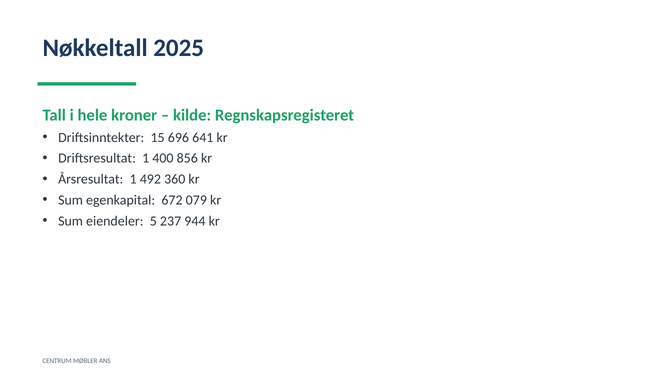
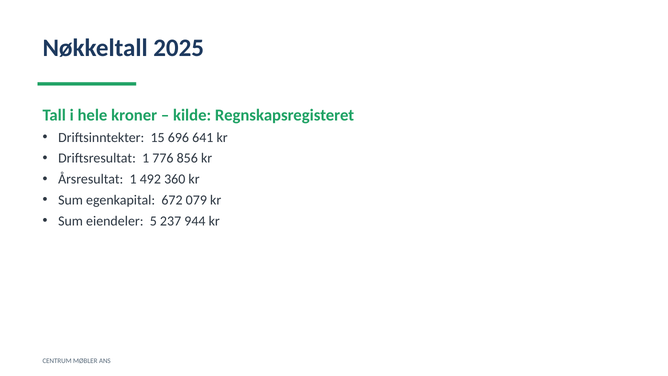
400: 400 -> 776 (163, 158)
